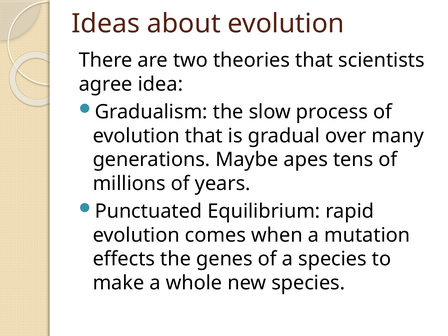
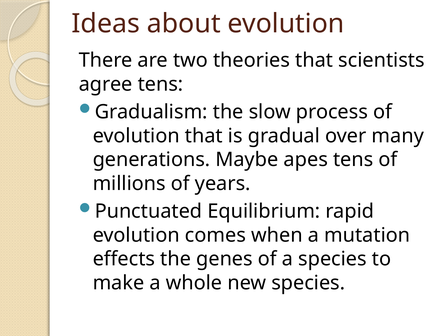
agree idea: idea -> tens (160, 84)
